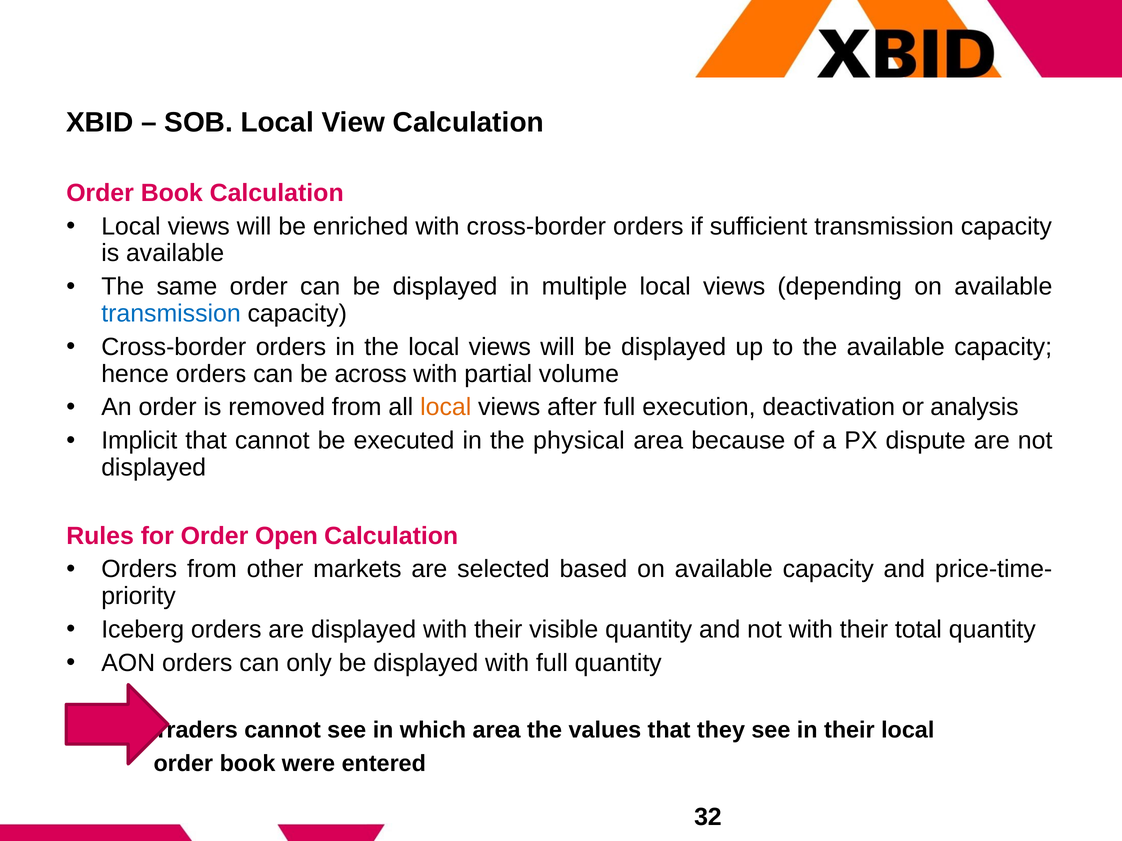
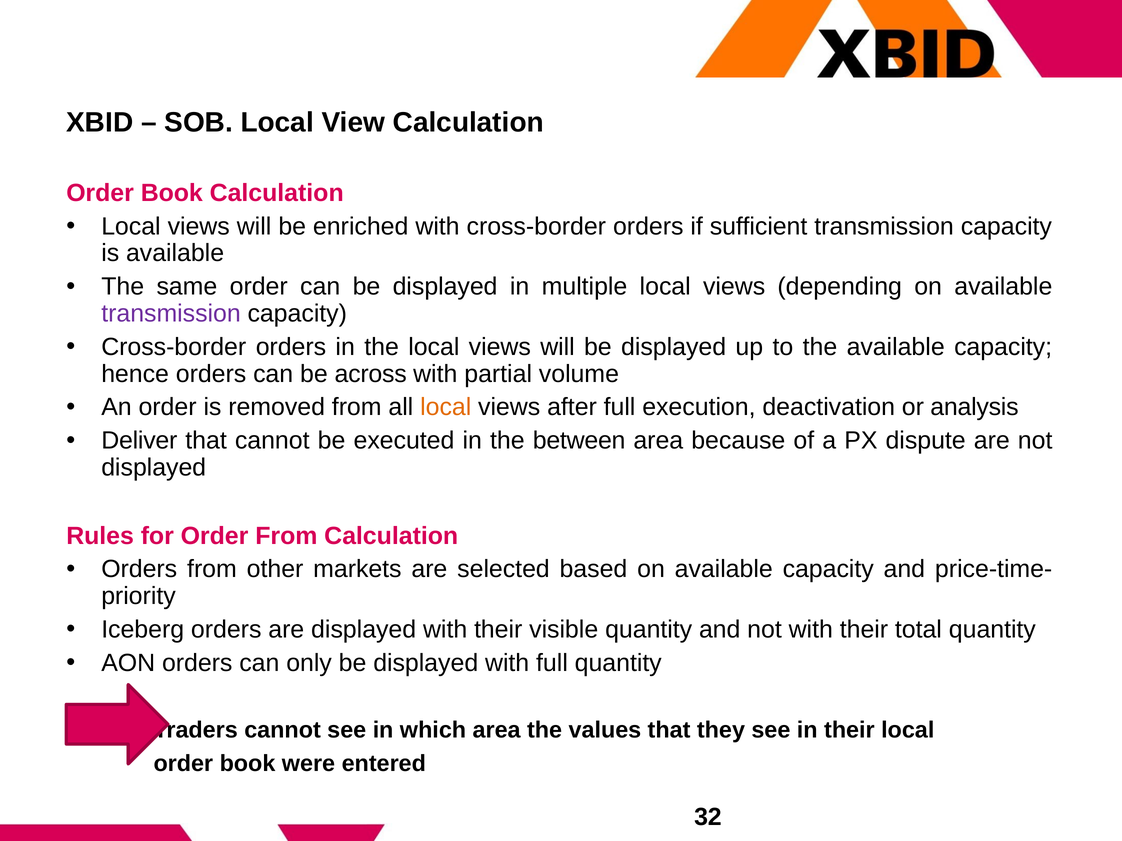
transmission colour: blue -> purple (171, 314)
Implicit: Implicit -> Deliver (139, 441)
physical: physical -> between (579, 441)
Order Open: Open -> From (286, 536)
